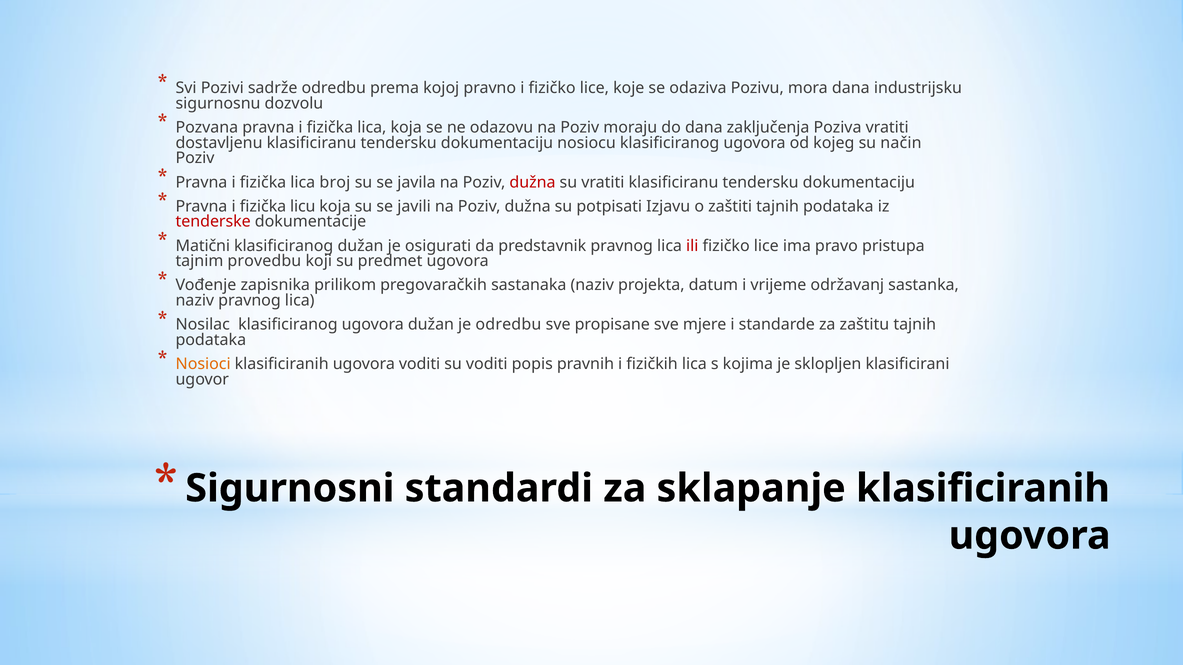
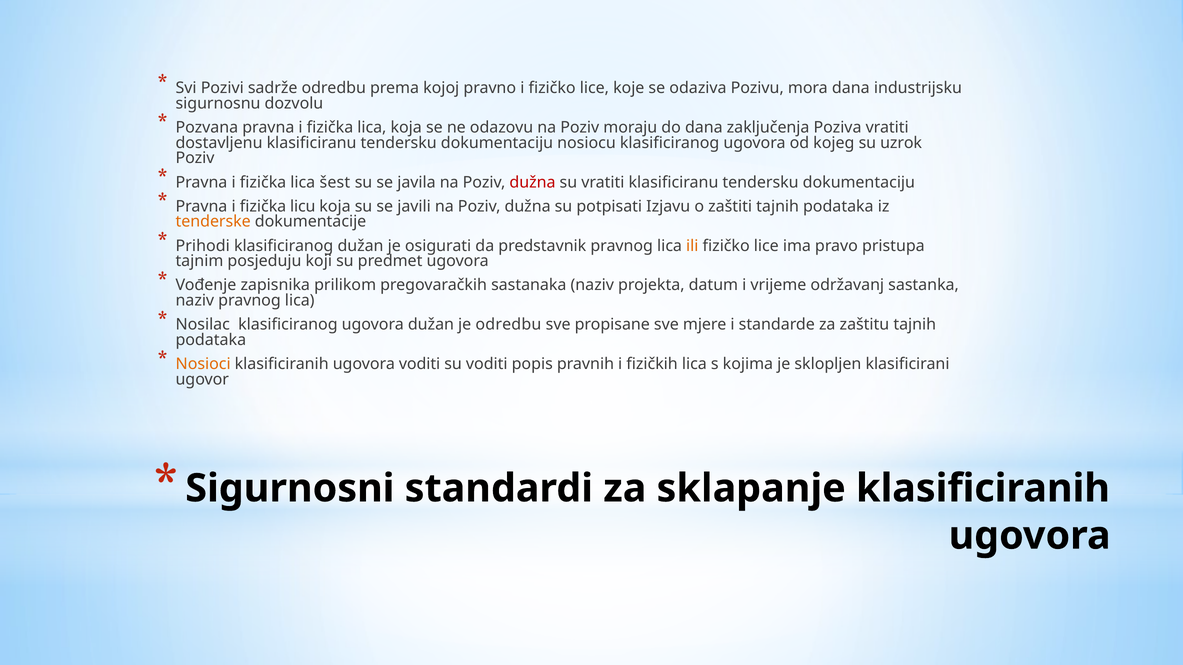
način: način -> uzrok (901, 143)
broj: broj -> šest (335, 182)
tenderske colour: red -> orange (213, 222)
Matični: Matični -> Prihodi (203, 246)
ili colour: red -> orange (692, 246)
provedbu: provedbu -> posjeduju (264, 261)
